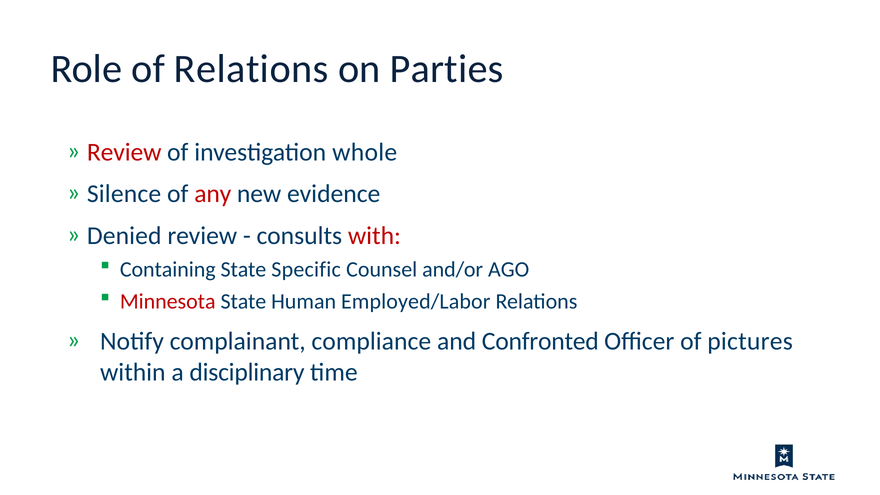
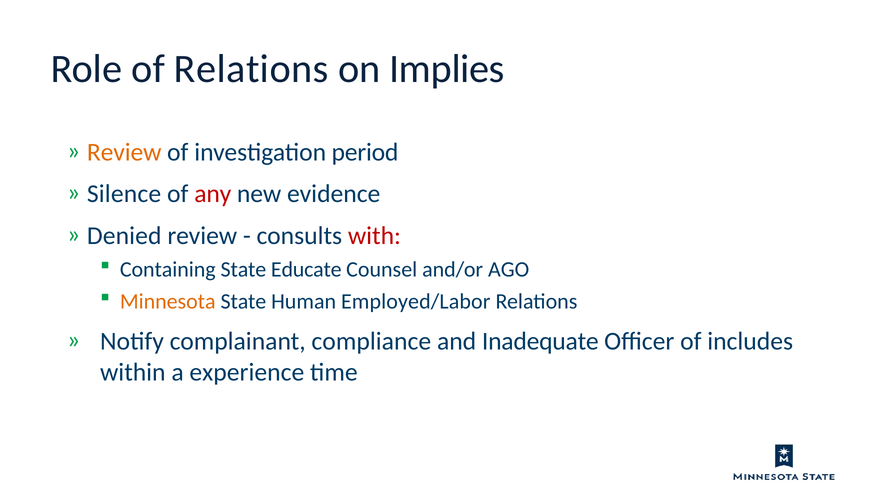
Parties: Parties -> Implies (447, 69)
Review colour: red -> orange (124, 152)
whole: whole -> period (365, 152)
Specific: Specific -> Educate (306, 270)
Minnesota colour: red -> orange (168, 301)
Confronted: Confronted -> Inadequate (540, 341)
pictures: pictures -> includes (750, 341)
disciplinary: disciplinary -> experience (247, 372)
